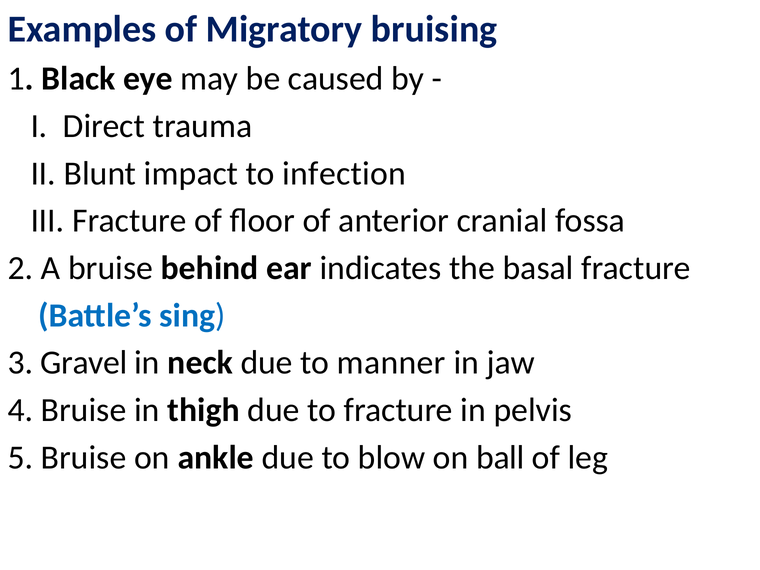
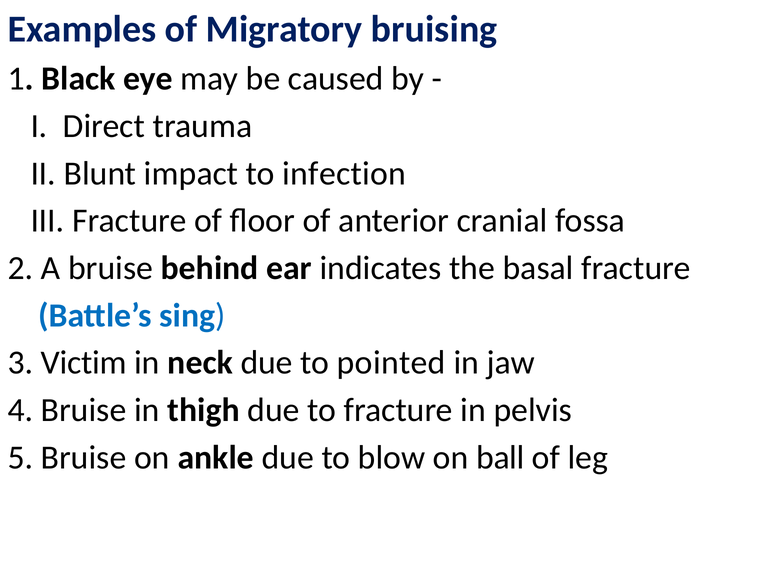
Gravel: Gravel -> Victim (84, 363)
manner: manner -> pointed (391, 363)
